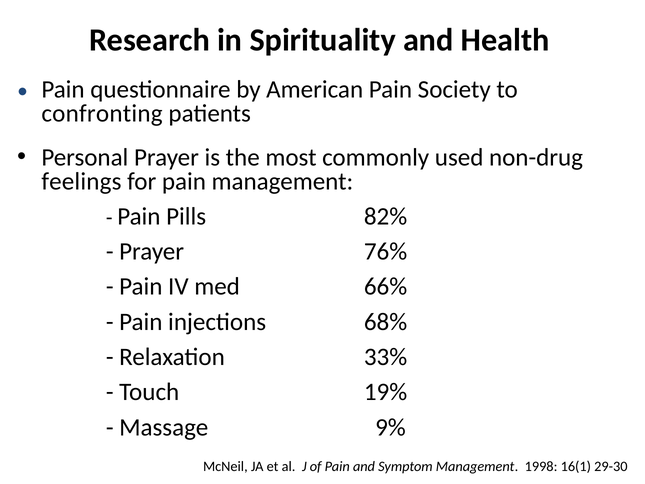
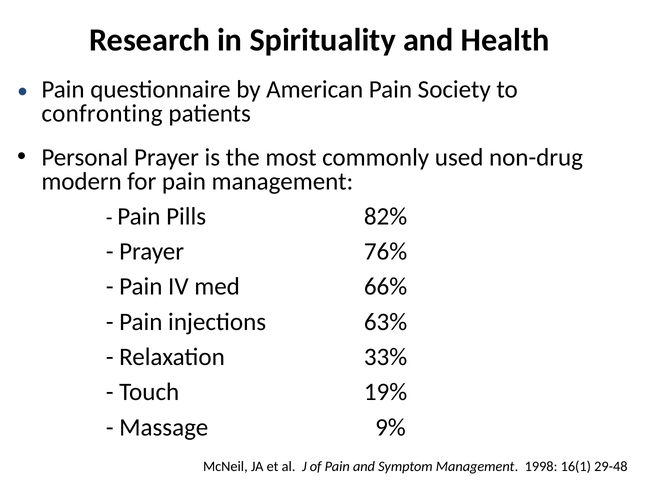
feelings: feelings -> modern (82, 181)
68%: 68% -> 63% (386, 322)
29-30: 29-30 -> 29-48 (611, 466)
